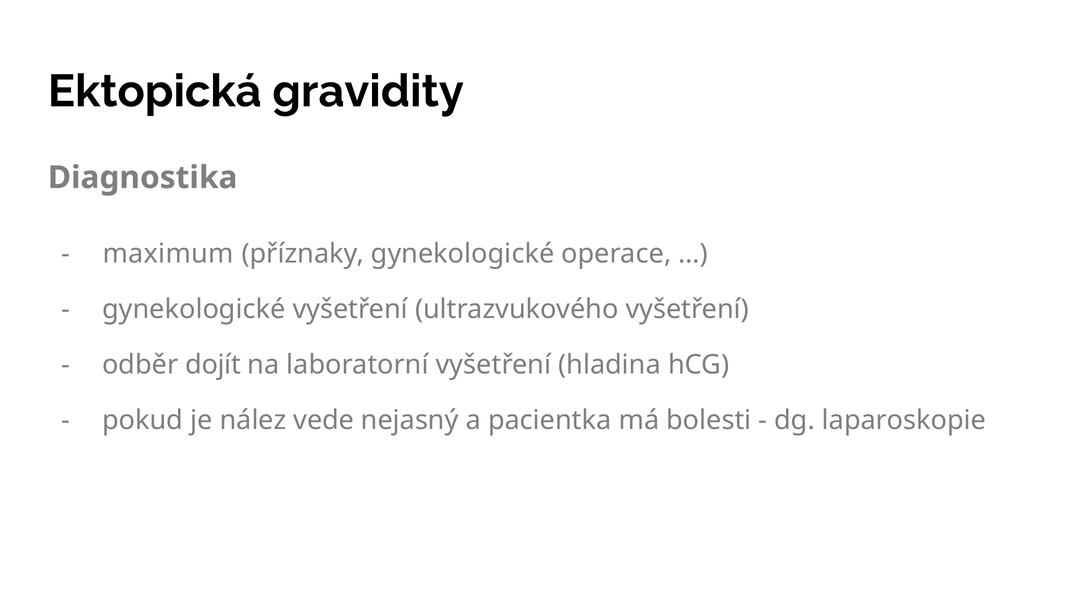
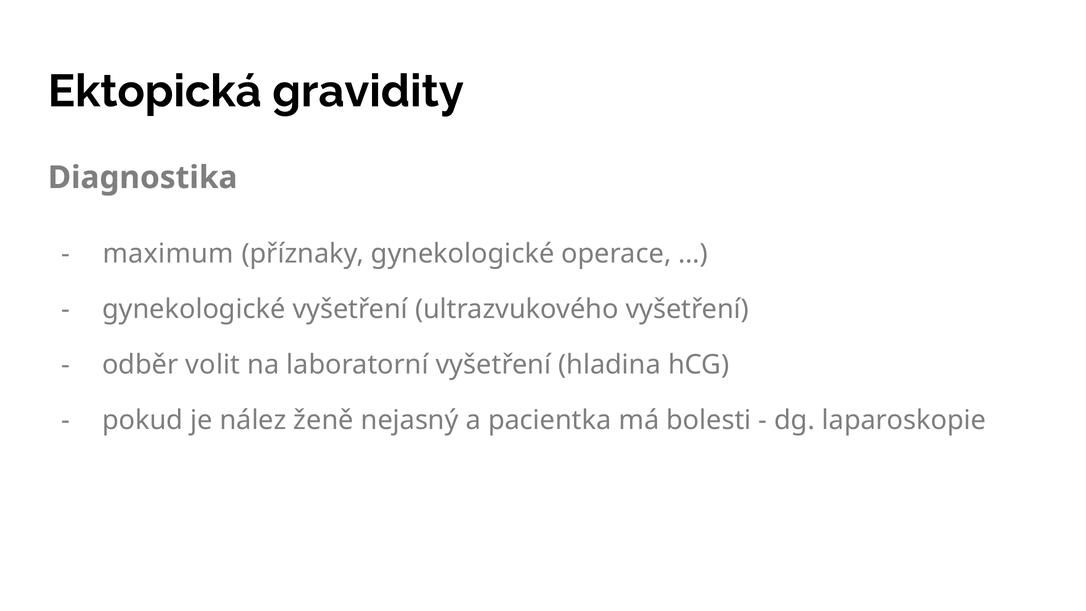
dojít: dojít -> volit (213, 365)
vede: vede -> ženě (324, 420)
